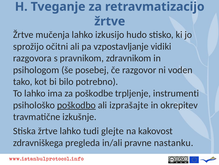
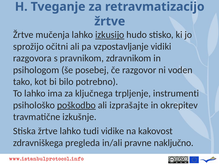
izkusijo underline: none -> present (110, 35)
poškodbe: poškodbe -> ključnega (94, 93)
glejte: glejte -> vidike (113, 130)
nastanku: nastanku -> naključno (174, 142)
